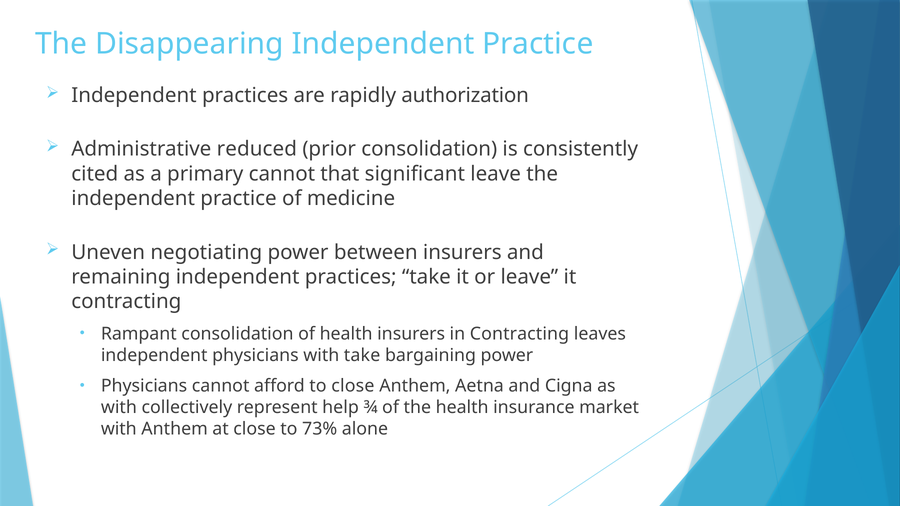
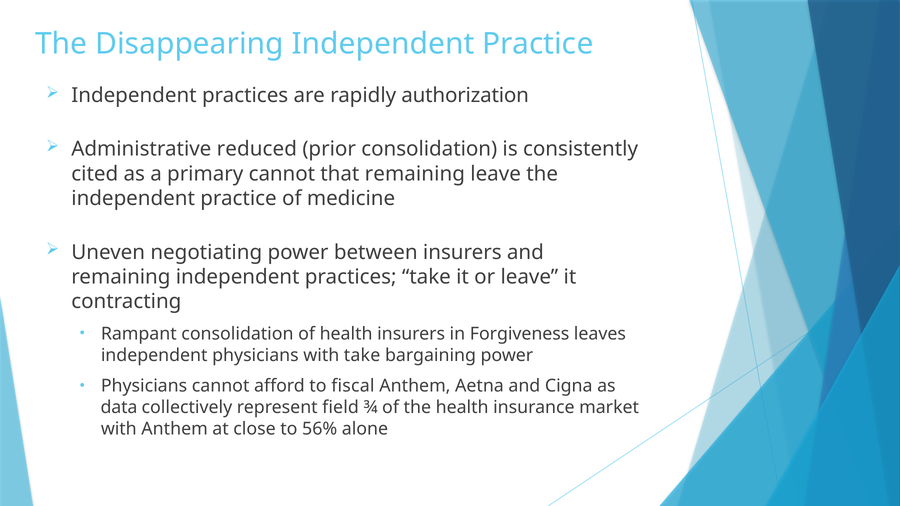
that significant: significant -> remaining (415, 174)
in Contracting: Contracting -> Forgiveness (520, 334)
to close: close -> fiscal (353, 386)
with: with -> data (119, 408)
help: help -> field (341, 408)
73%: 73% -> 56% (320, 429)
